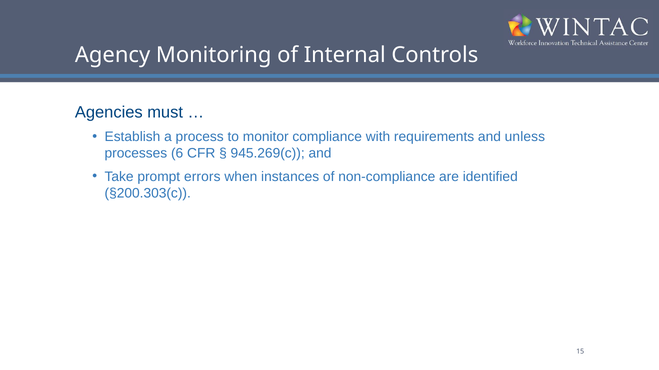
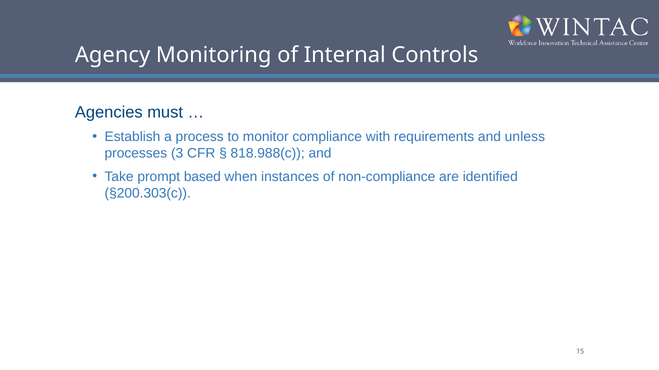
6: 6 -> 3 (177, 154)
945.269(c: 945.269(c -> 818.988(c (268, 154)
errors: errors -> based (202, 177)
